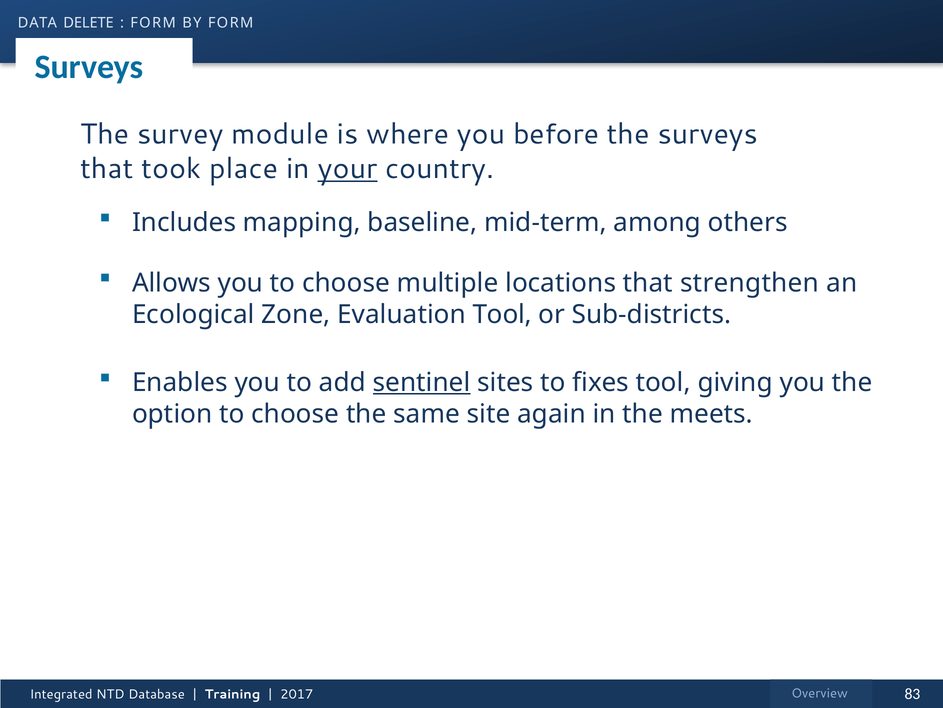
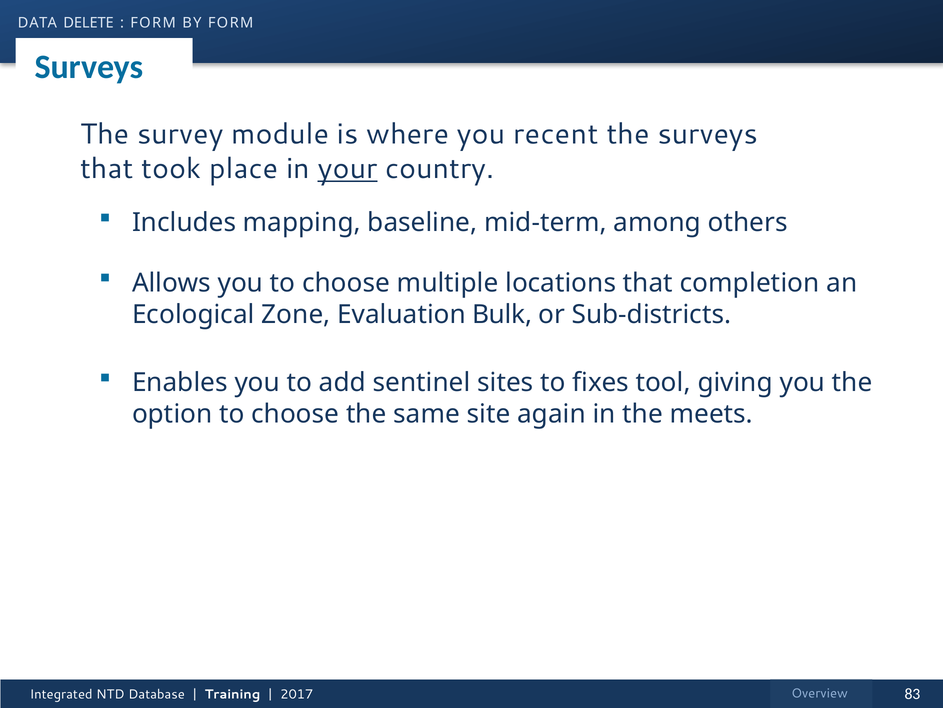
before: before -> recent (556, 134)
strengthen: strengthen -> completion (750, 283)
Evaluation Tool: Tool -> Bulk (502, 314)
sentinel underline: present -> none (422, 382)
